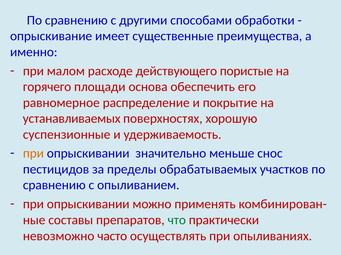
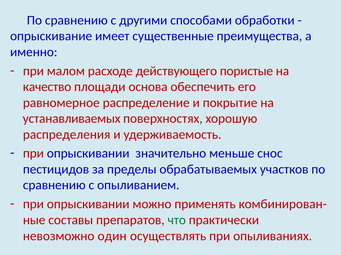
горячего: горячего -> качество (47, 87)
суспензионные: суспензионные -> распределения (67, 135)
при colour: orange -> red (33, 154)
часто: часто -> один (112, 237)
